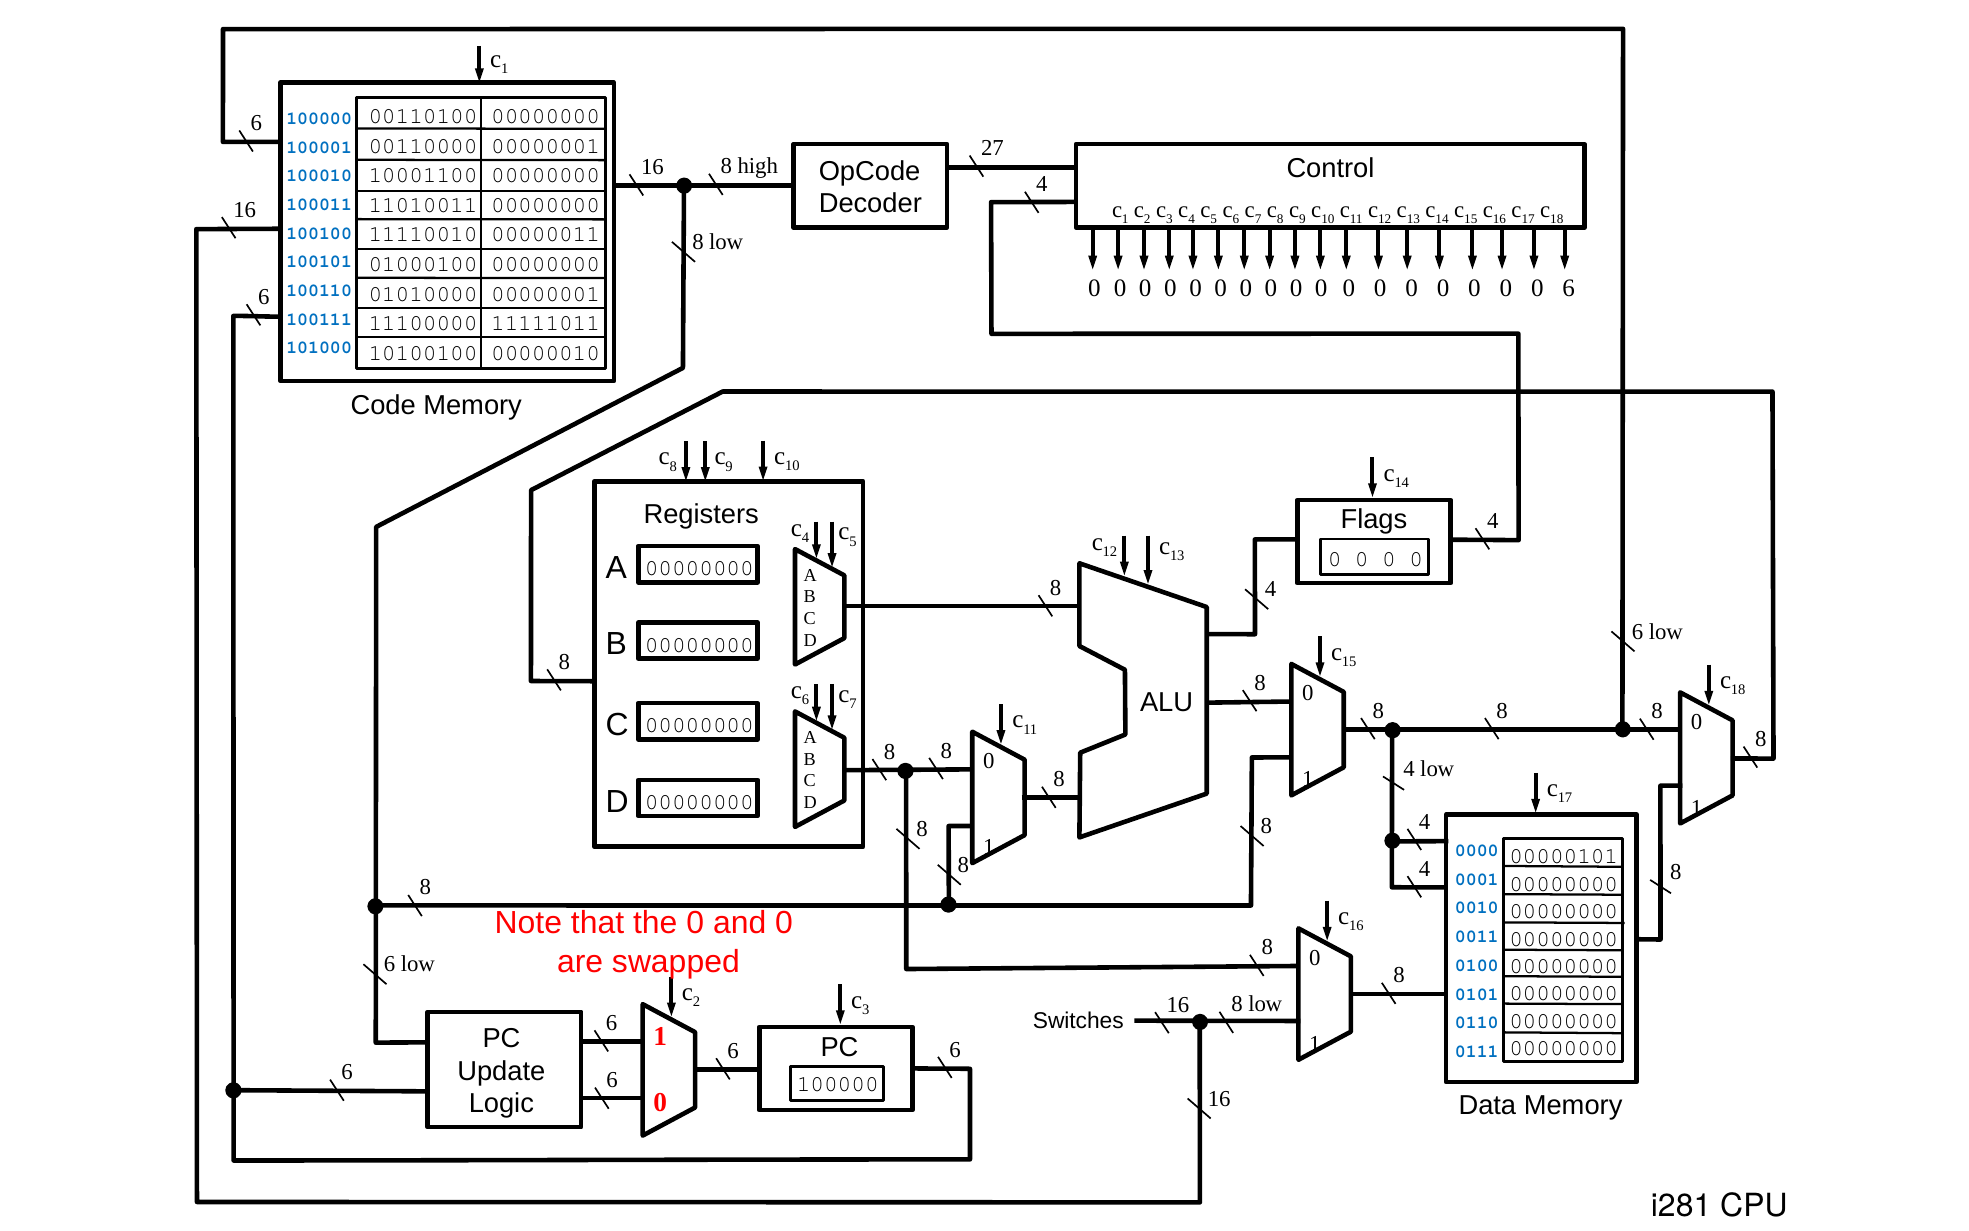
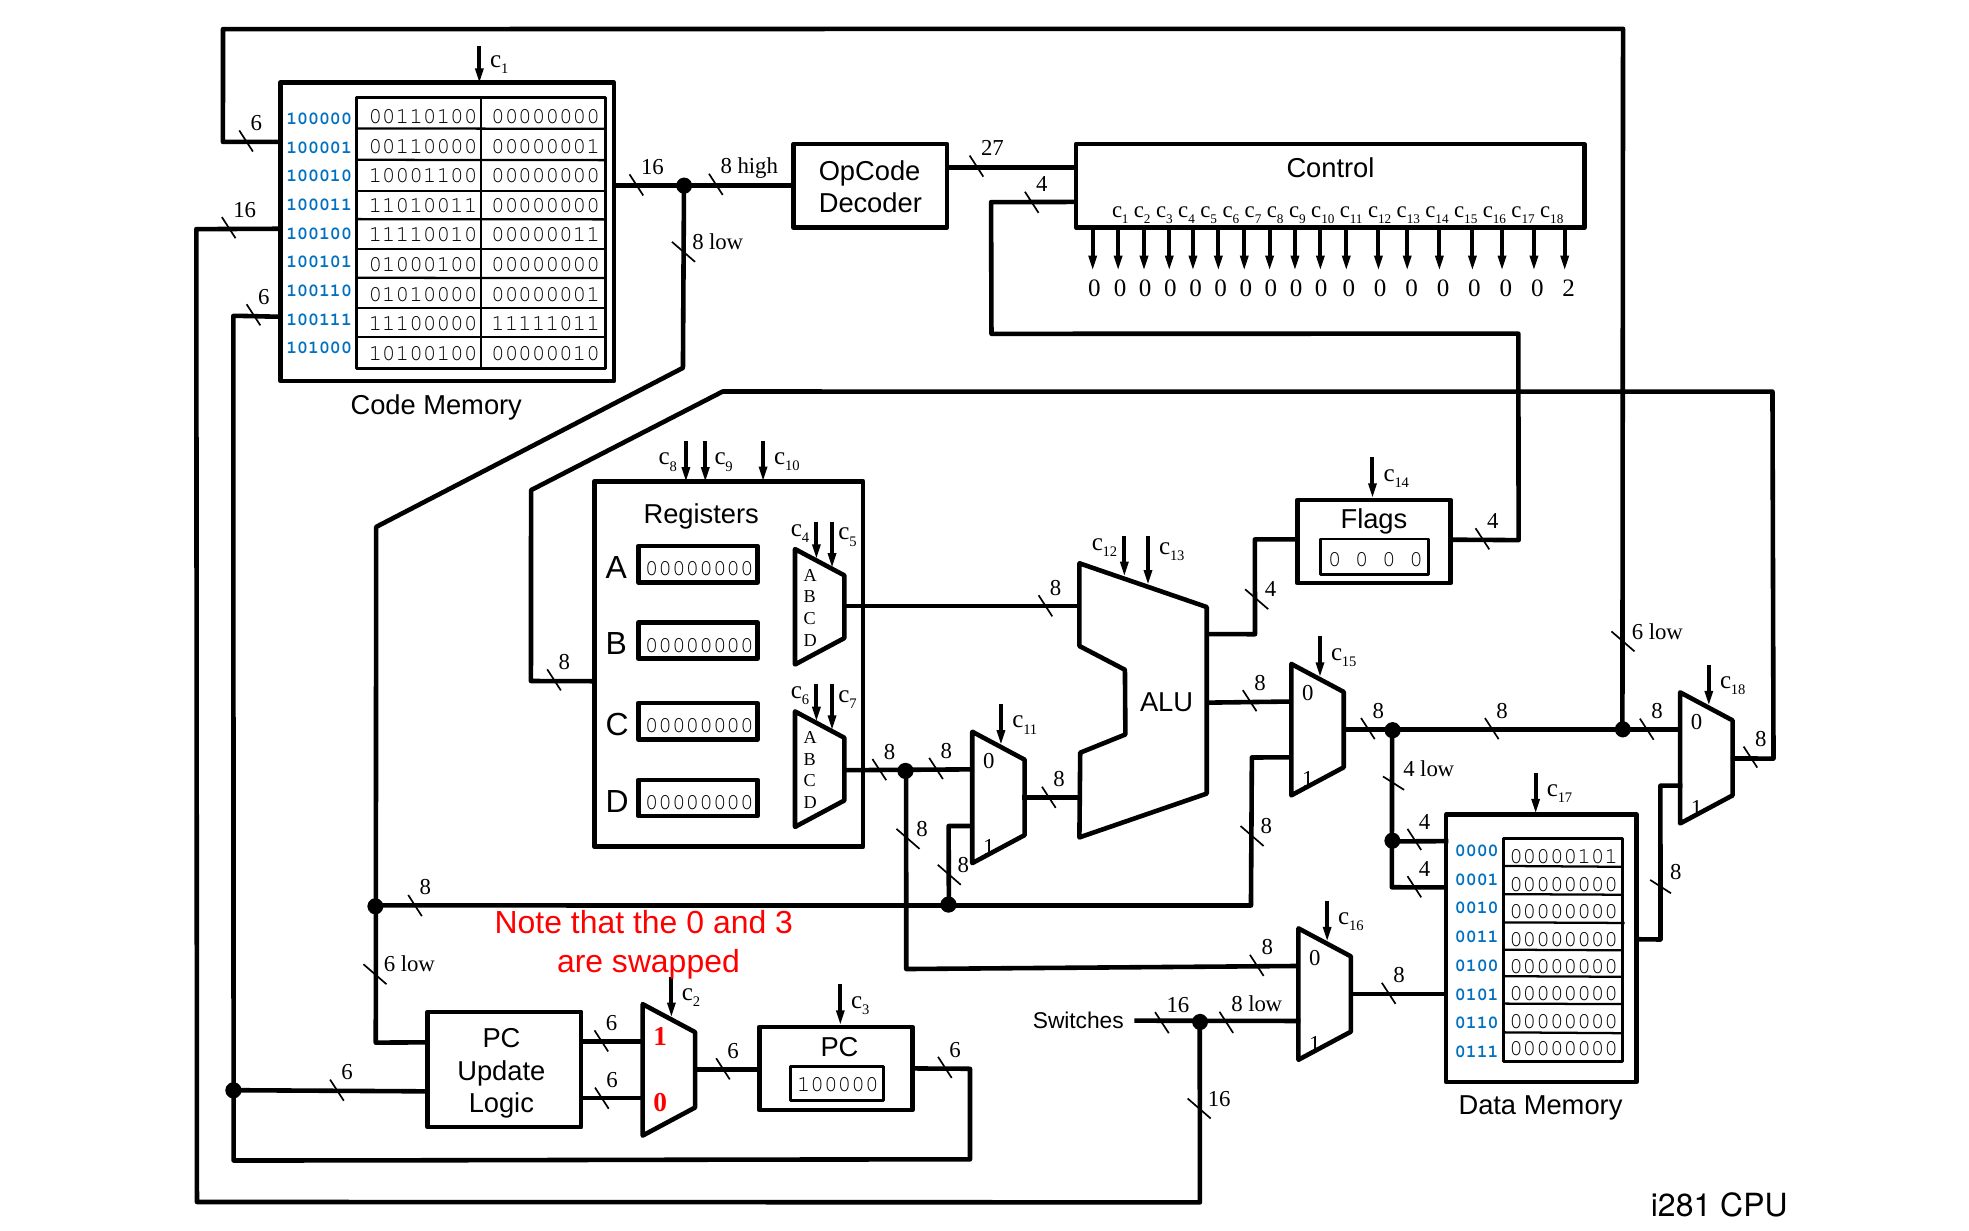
0 6: 6 -> 2 (1569, 288)
and 0: 0 -> 3 (784, 923)
